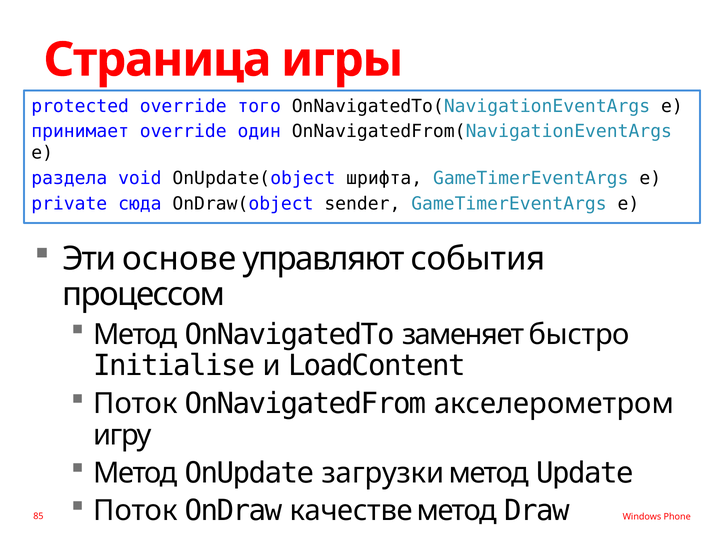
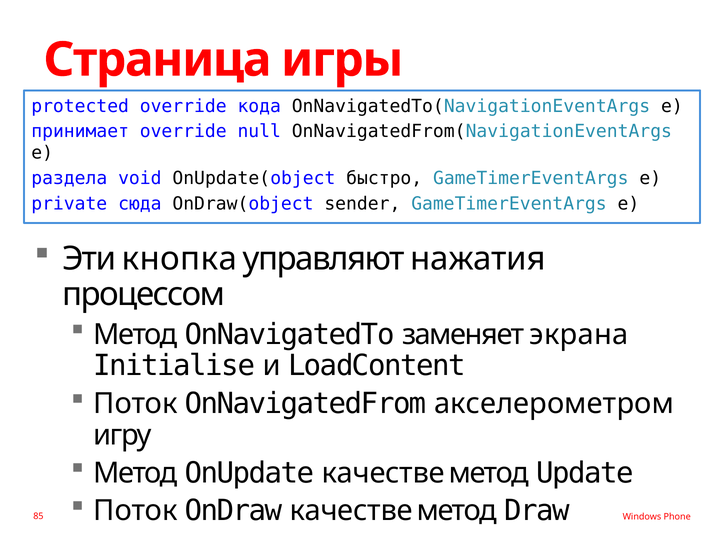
того: того -> кода (259, 106)
один: один -> null (259, 131)
шрифта: шрифта -> быстро (384, 178)
основе: основе -> кнопка (179, 258)
события: события -> нажатия (478, 258)
быстро: быстро -> экрана (579, 334)
OnUpdate загрузки: загрузки -> качестве (383, 473)
